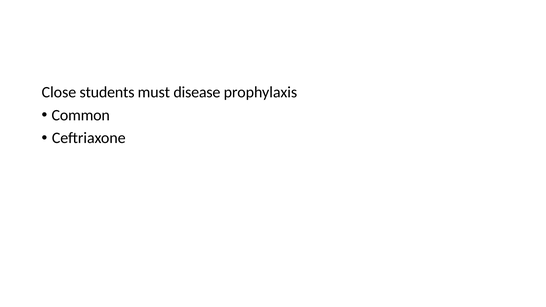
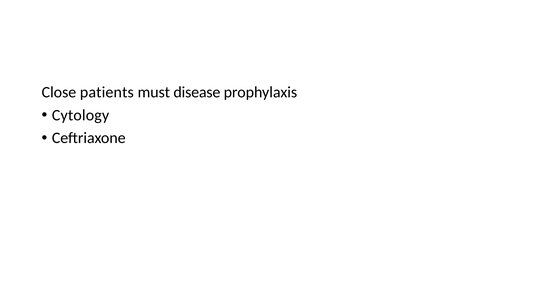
students: students -> patients (107, 92)
Common: Common -> Cytology (81, 115)
